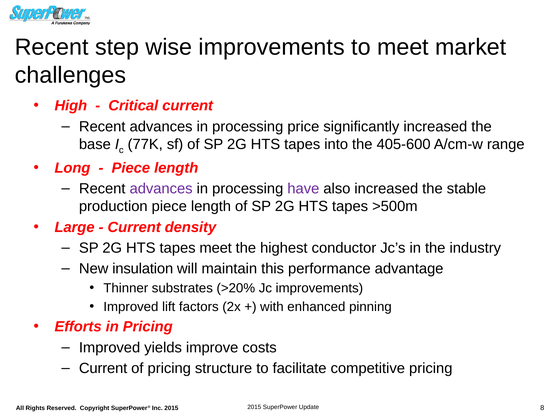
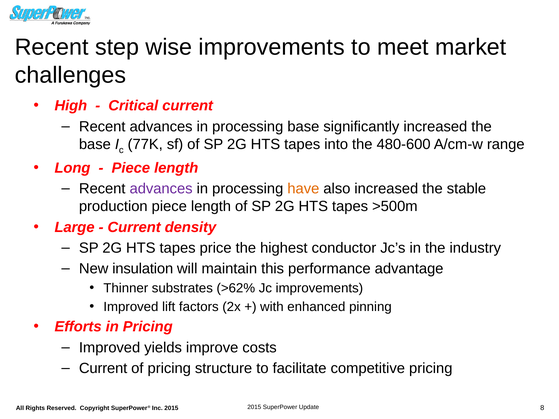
processing price: price -> base (303, 127)
405-600: 405-600 -> 480-600 (404, 144)
have colour: purple -> orange (303, 189)
tapes meet: meet -> price (216, 248)
>20%: >20% -> >62% (236, 288)
